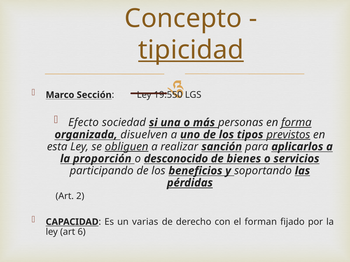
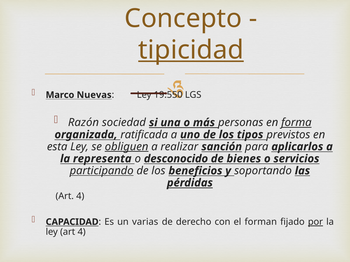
Sección: Sección -> Nuevas (94, 95)
Efecto: Efecto -> Razón (83, 123)
disuelven: disuelven -> ratificada (144, 135)
previstos underline: present -> none (288, 135)
proporción: proporción -> representa (102, 159)
participando underline: none -> present (102, 171)
2: 2 -> 4 (80, 196)
por underline: none -> present (315, 222)
ley art 6: 6 -> 4 (82, 232)
